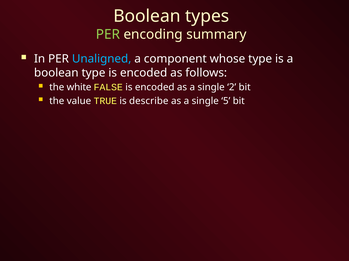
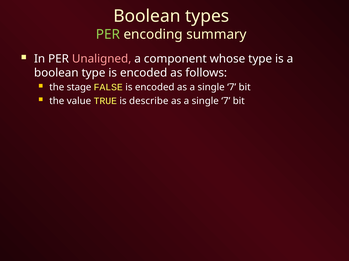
Unaligned colour: light blue -> pink (102, 59)
white: white -> stage (79, 88)
2: 2 -> 7 (232, 88)
5: 5 -> 7 (226, 101)
